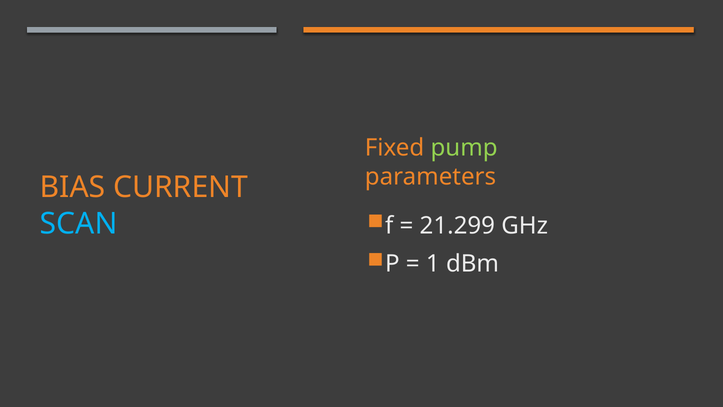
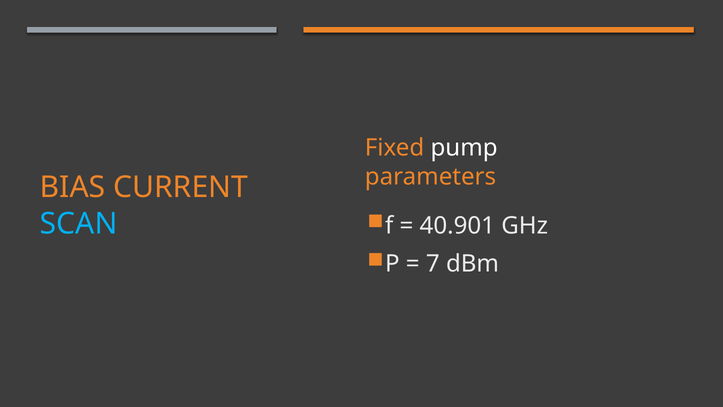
pump colour: light green -> white (464, 148)
21.299: 21.299 -> 40.901 (457, 225)
1: 1 -> 7 (433, 264)
